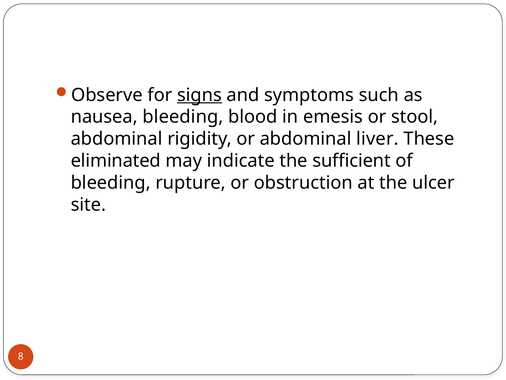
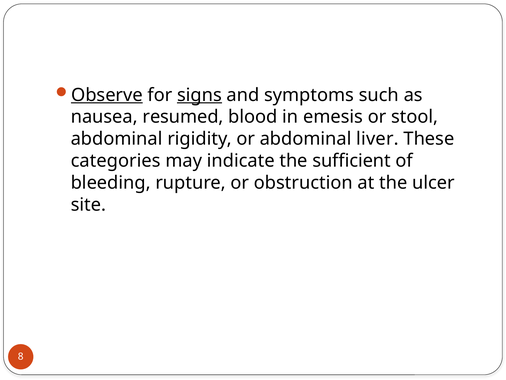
Observe underline: none -> present (107, 95)
nausea bleeding: bleeding -> resumed (183, 117)
eliminated: eliminated -> categories (116, 161)
